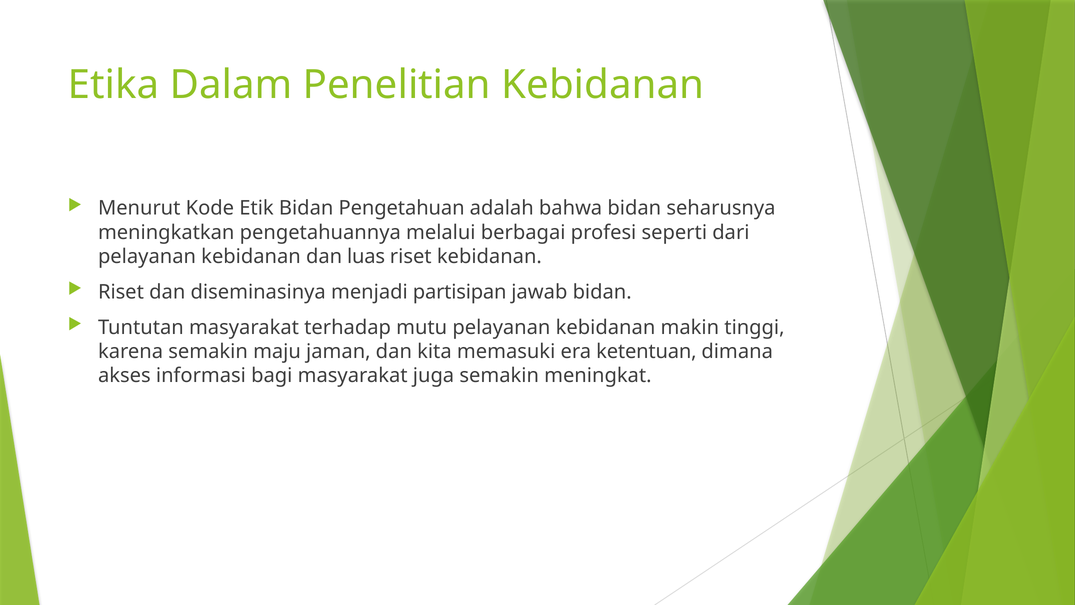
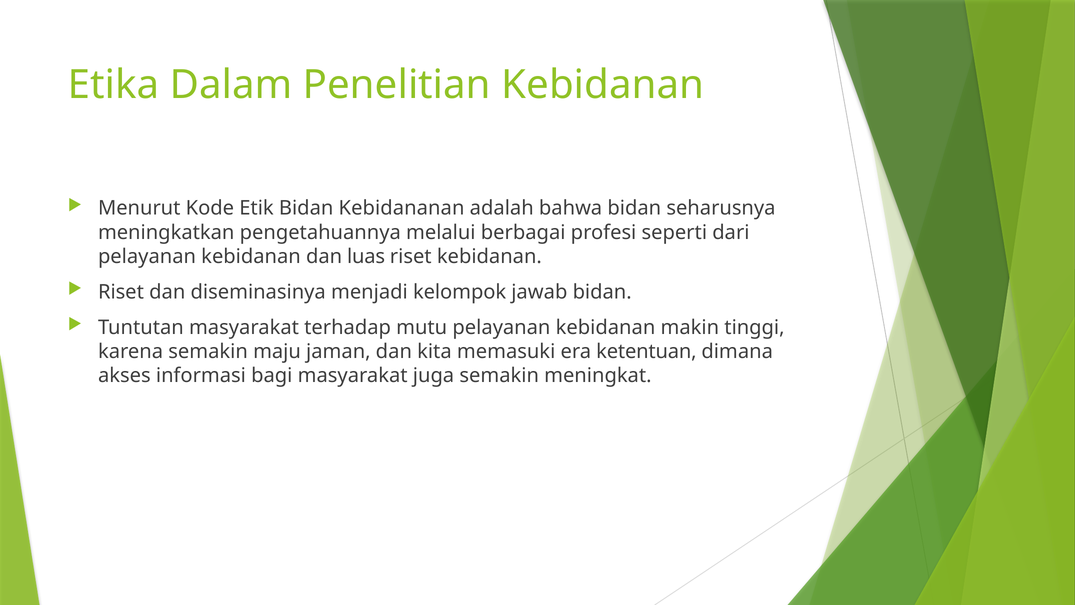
Pengetahuan: Pengetahuan -> Kebidananan (402, 208)
partisipan: partisipan -> kelompok (460, 292)
